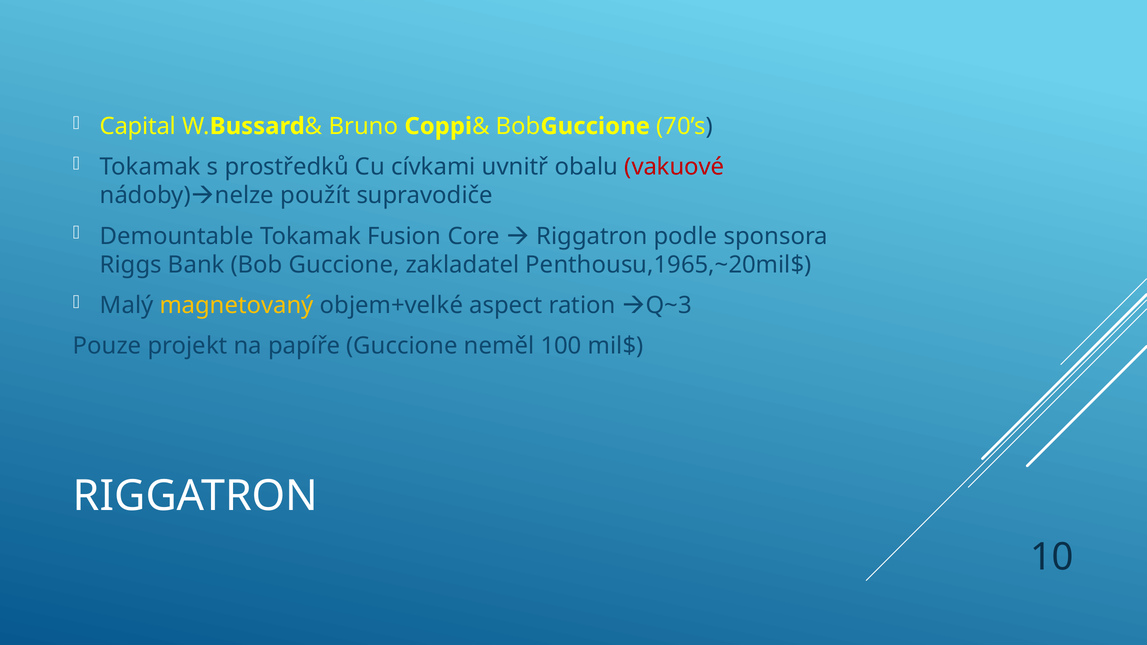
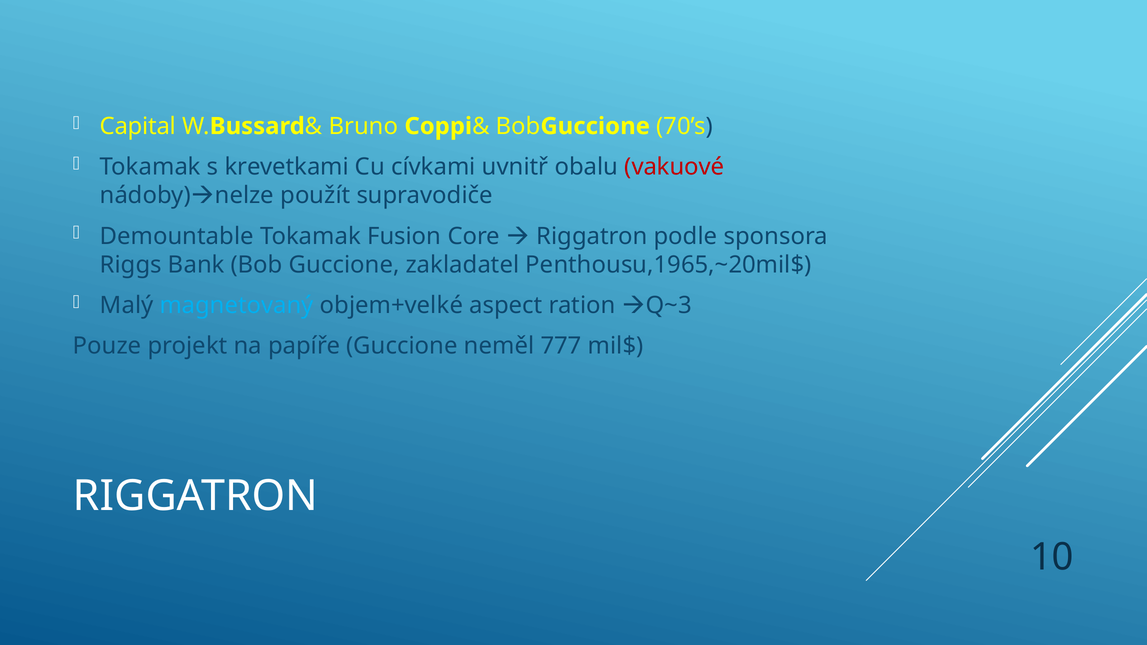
prostředků: prostředků -> krevetkami (287, 167)
magnetovaný colour: yellow -> light blue (237, 306)
100: 100 -> 777 (561, 346)
